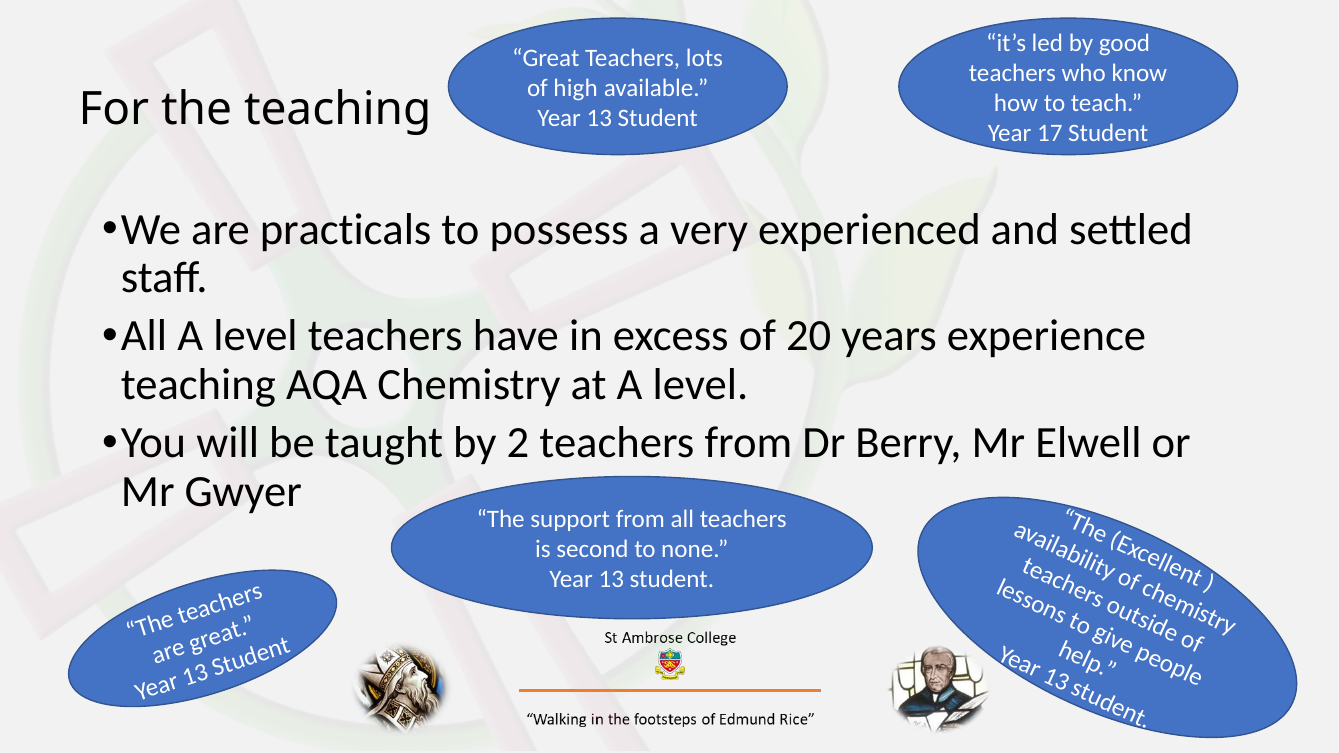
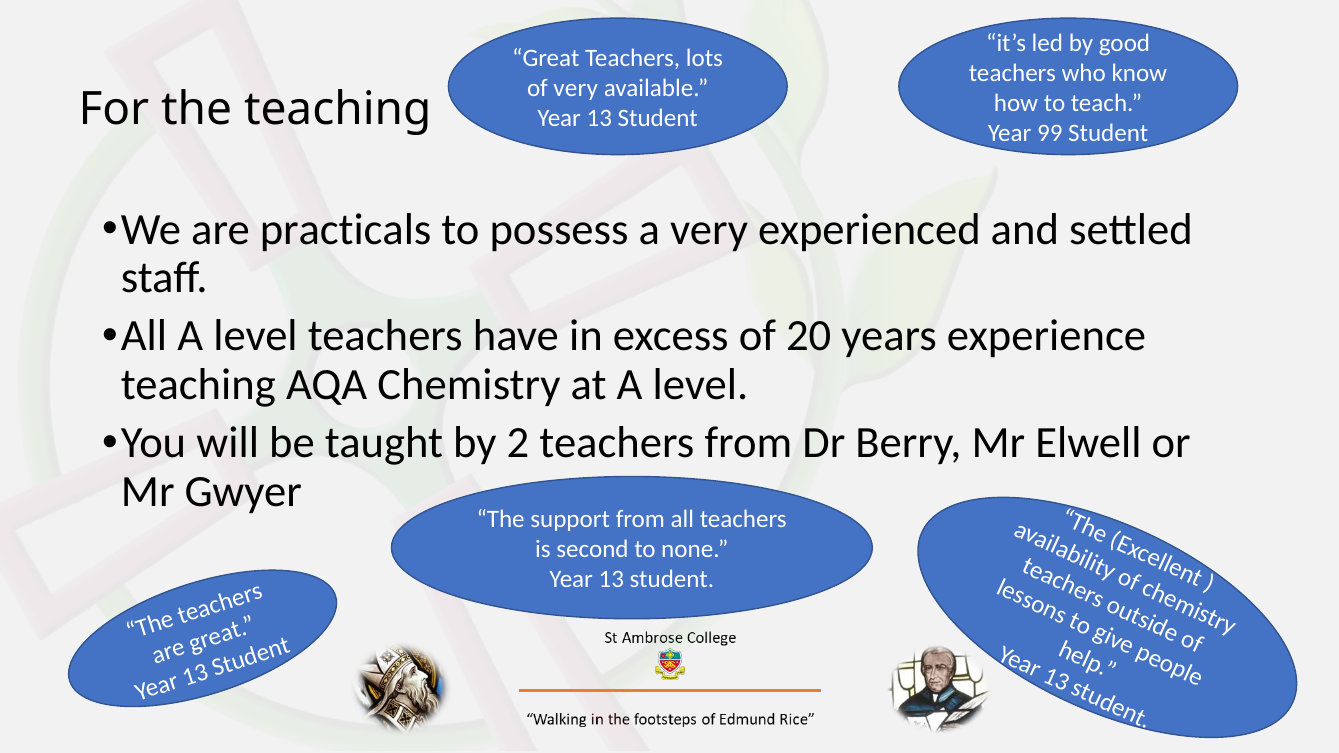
of high: high -> very (576, 88)
17: 17 -> 99 (1050, 133)
